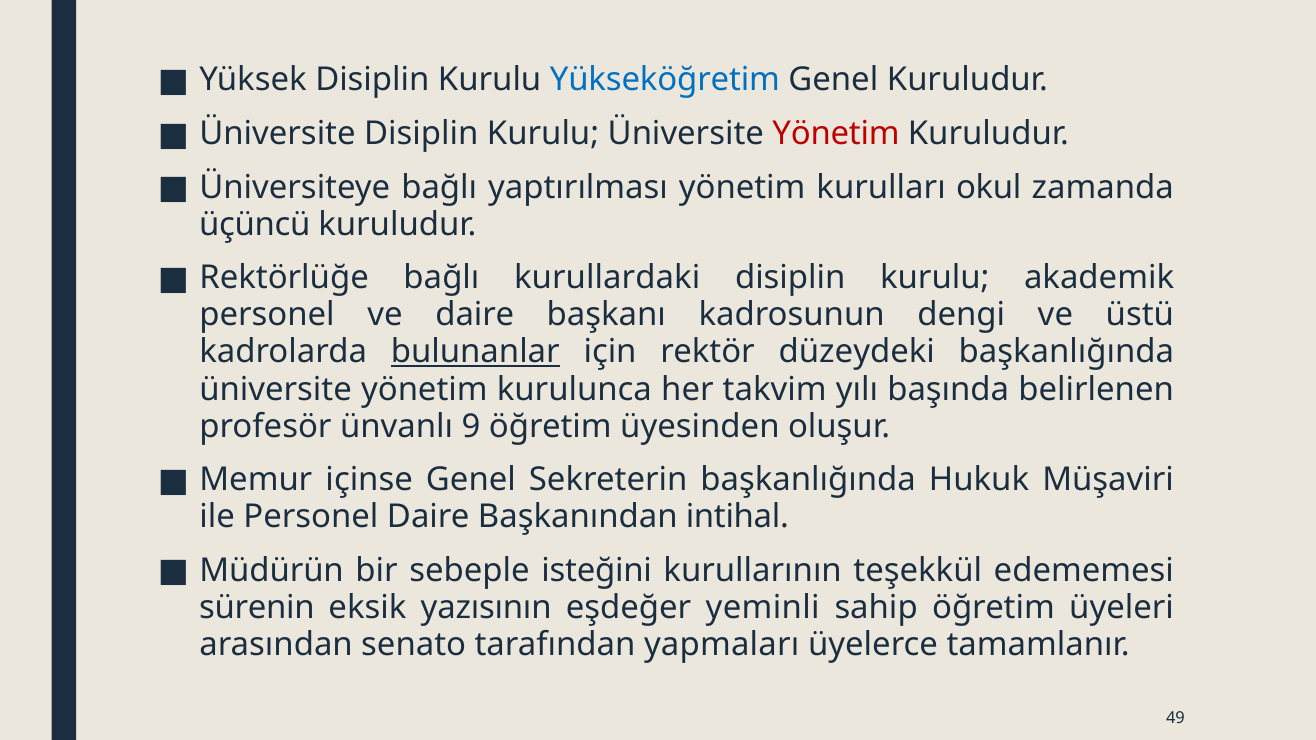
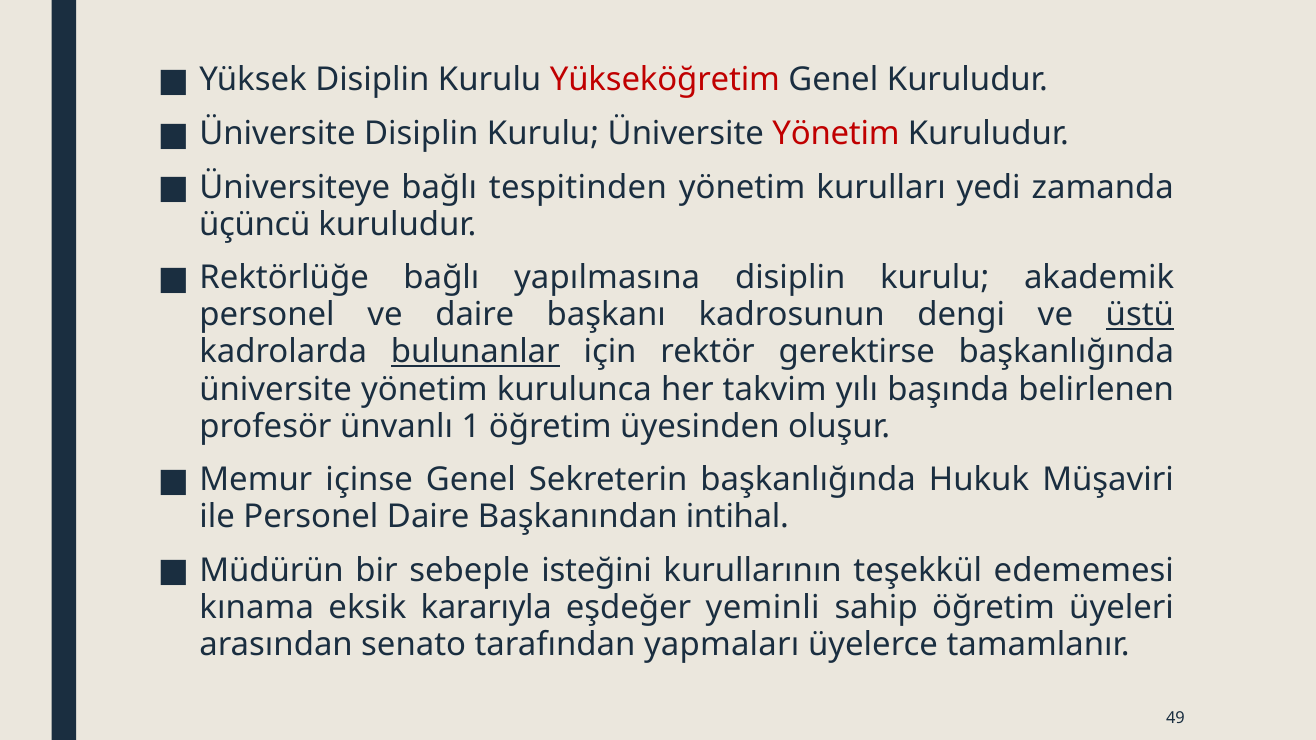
Yükseköğretim colour: blue -> red (665, 80)
yaptırılması: yaptırılması -> tespitinden (578, 187)
okul: okul -> yedi (989, 187)
kurullardaki: kurullardaki -> yapılmasına (607, 278)
üstü underline: none -> present (1140, 315)
düzeydeki: düzeydeki -> gerektirse (857, 352)
9: 9 -> 1 (471, 426)
sürenin: sürenin -> kınama (257, 608)
yazısının: yazısının -> kararıyla (486, 608)
